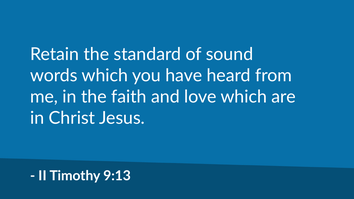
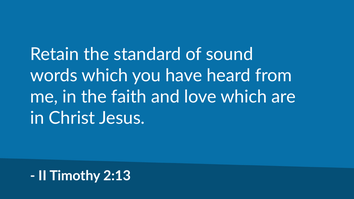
9:13: 9:13 -> 2:13 (117, 176)
